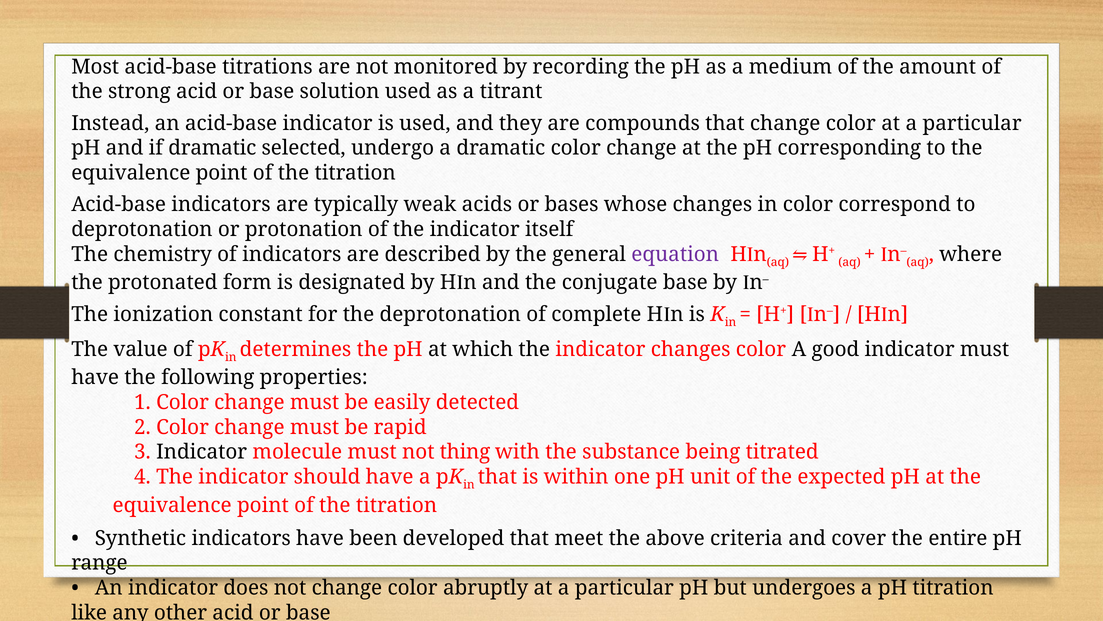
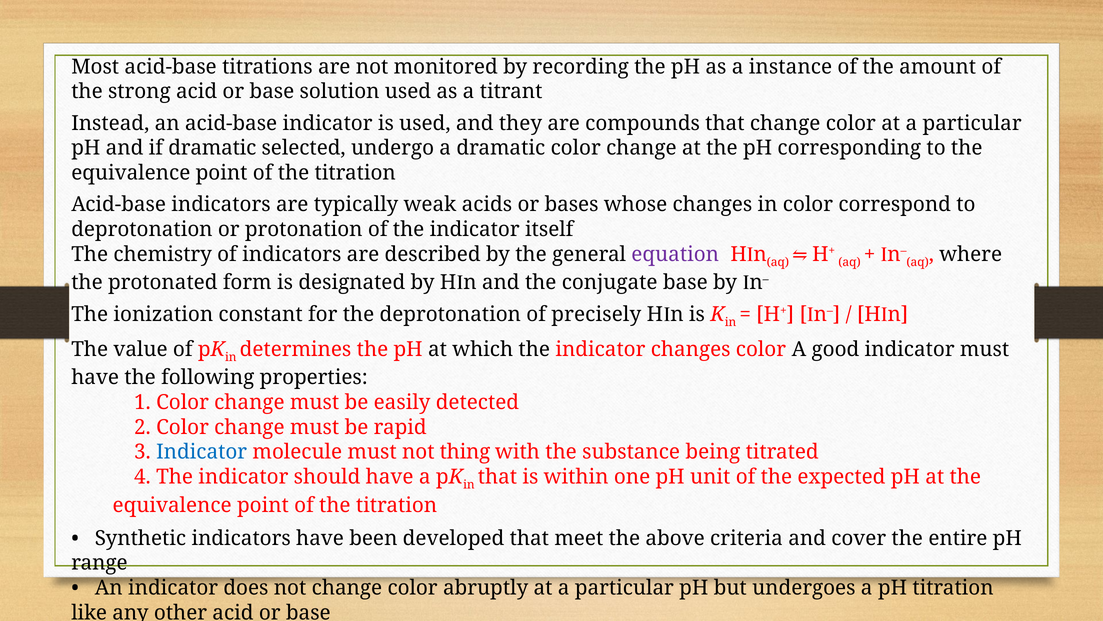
medium: medium -> instance (790, 67)
complete: complete -> precisely (596, 314)
Indicator colour: black -> blue (202, 452)
